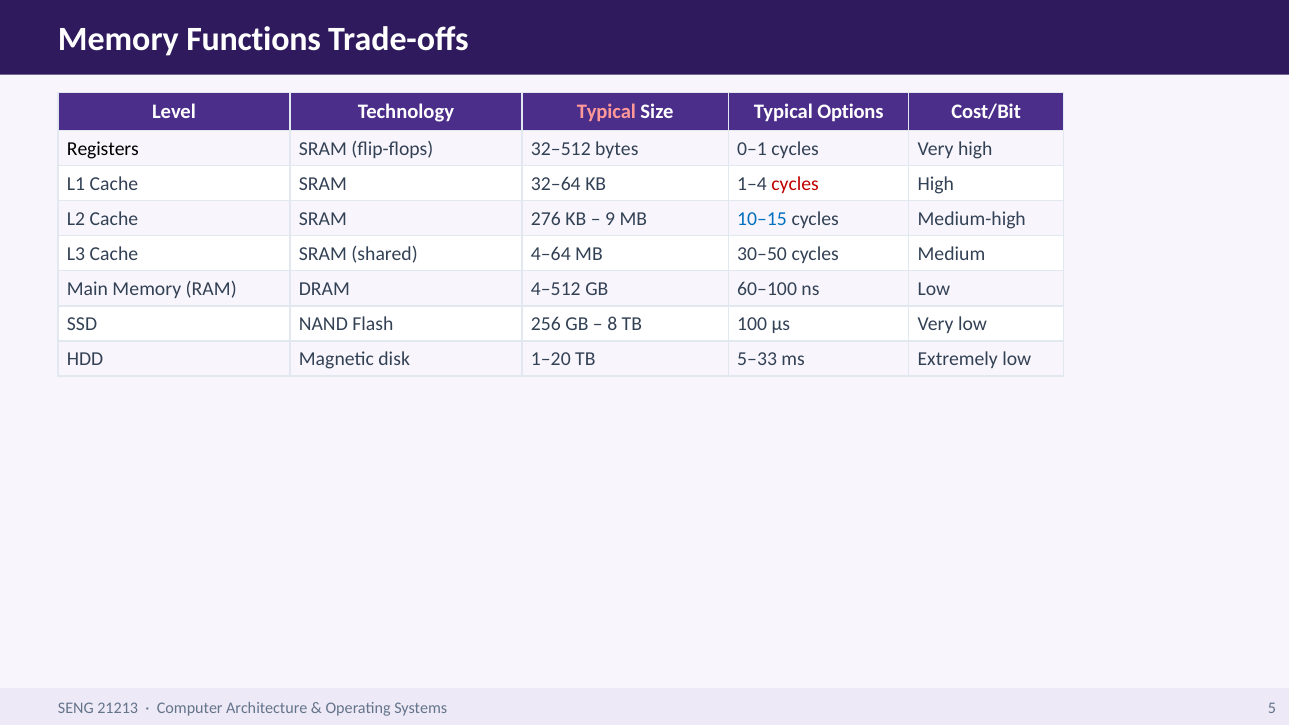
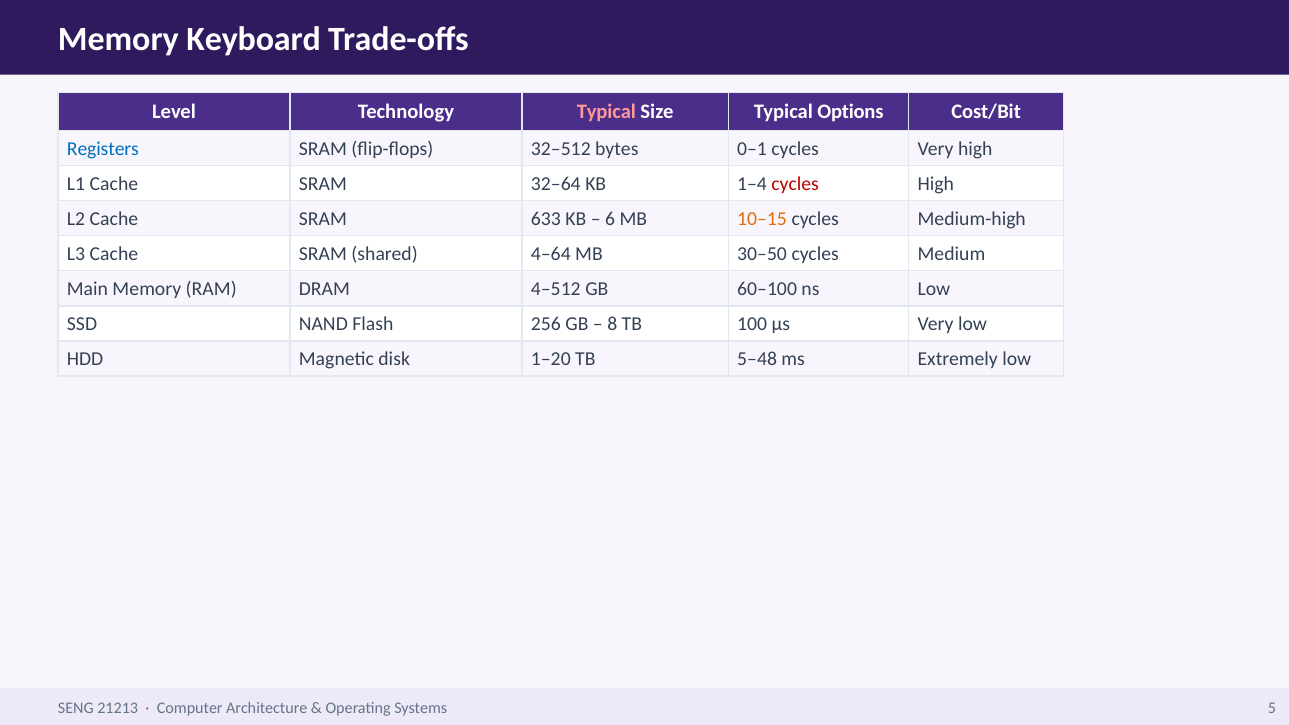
Functions: Functions -> Keyboard (254, 40)
Registers colour: black -> blue (103, 149)
276: 276 -> 633 (546, 219)
9: 9 -> 6 (610, 219)
10–15 colour: blue -> orange (762, 219)
5–33: 5–33 -> 5–48 (757, 359)
